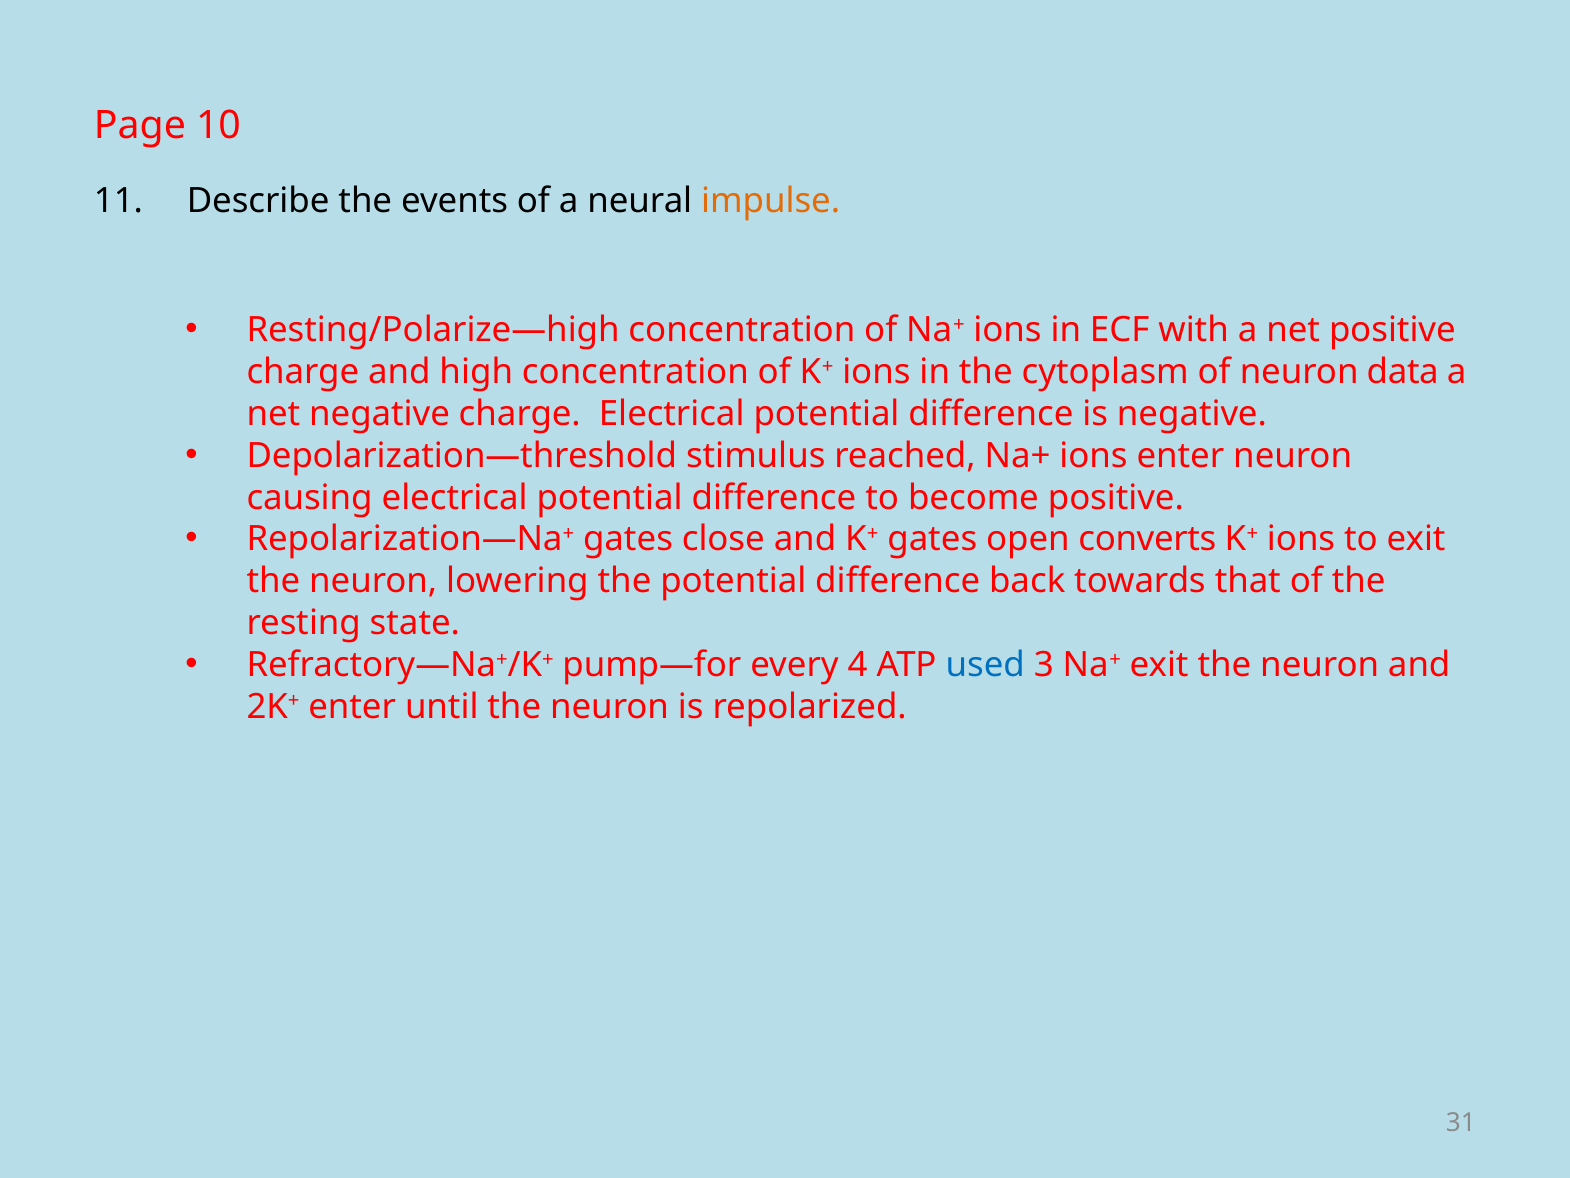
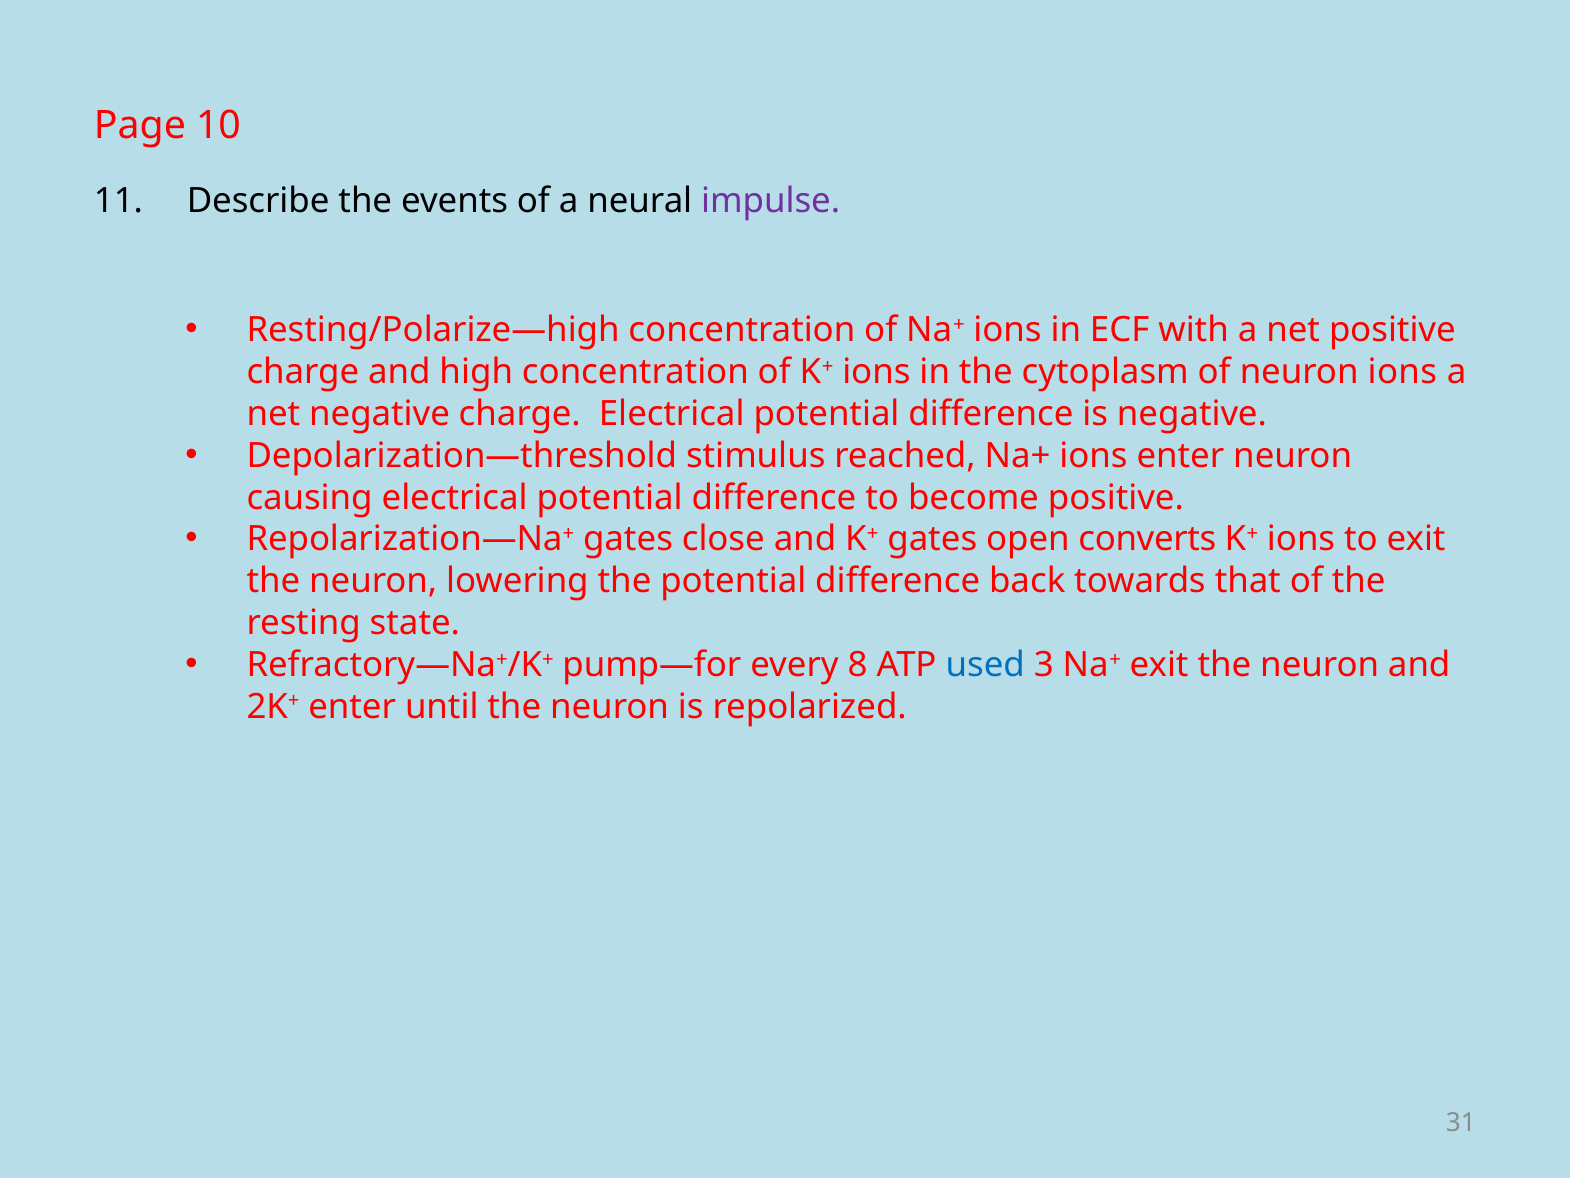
impulse colour: orange -> purple (771, 201)
neuron data: data -> ions (1402, 372)
4: 4 -> 8 (858, 665)
